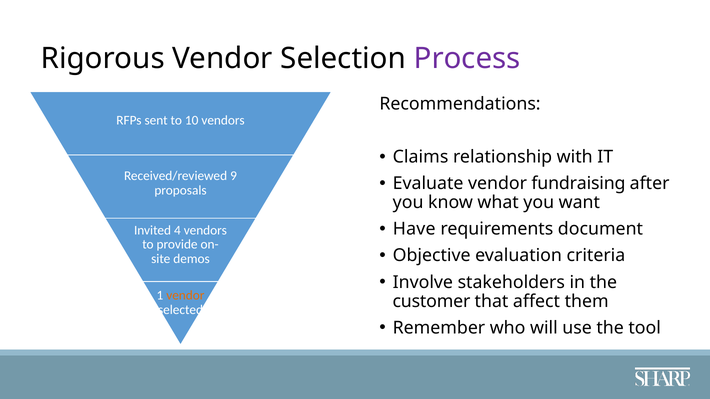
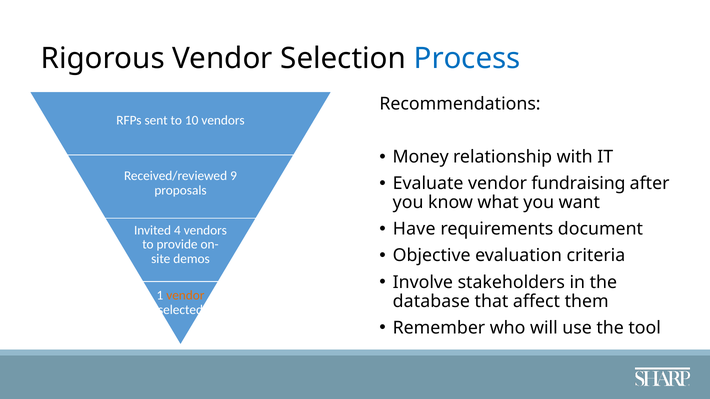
Process colour: purple -> blue (467, 58)
Claims: Claims -> Money (421, 157)
customer: customer -> database (431, 302)
